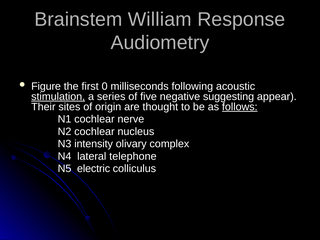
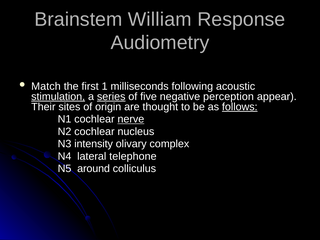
Figure: Figure -> Match (46, 86)
0: 0 -> 1 (105, 86)
series underline: none -> present (111, 97)
suggesting: suggesting -> perception (228, 97)
nerve underline: none -> present (131, 119)
electric: electric -> around (94, 169)
